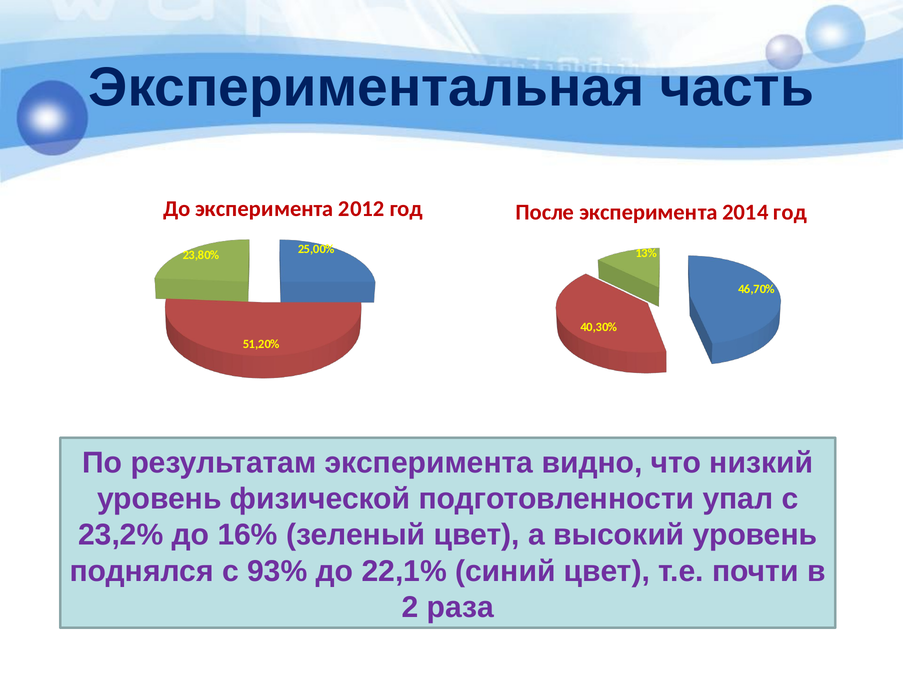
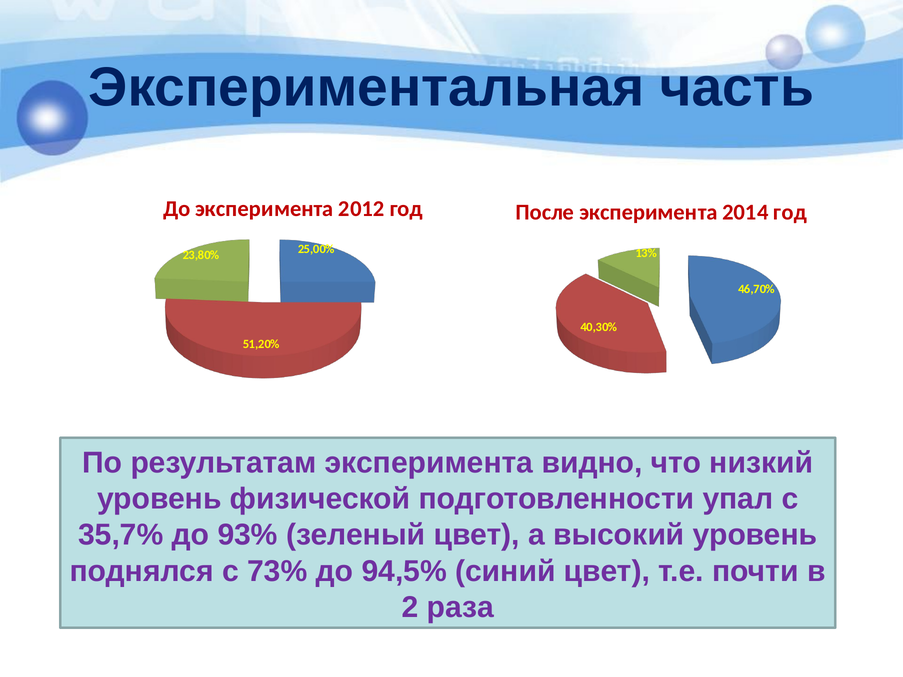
23,2%: 23,2% -> 35,7% (121, 535)
16%: 16% -> 93% (248, 535)
93%: 93% -> 73% (277, 571)
22,1%: 22,1% -> 94,5% (404, 571)
